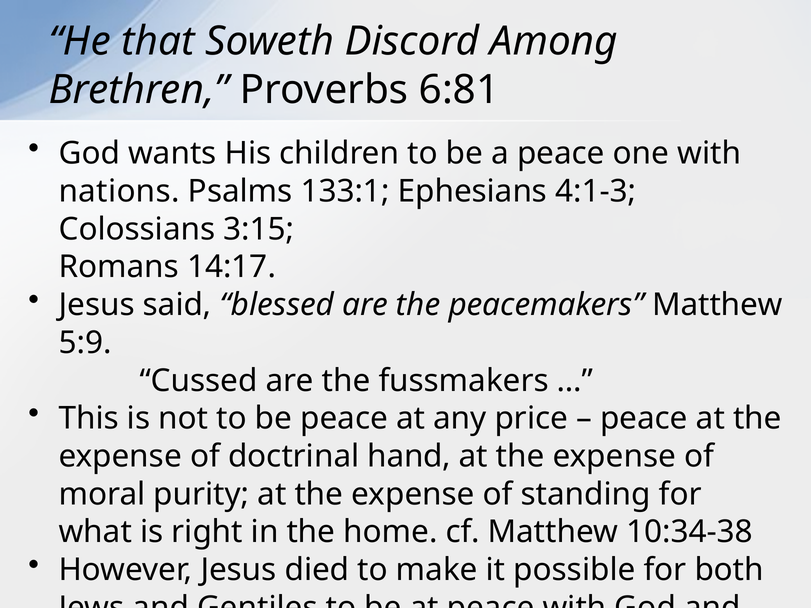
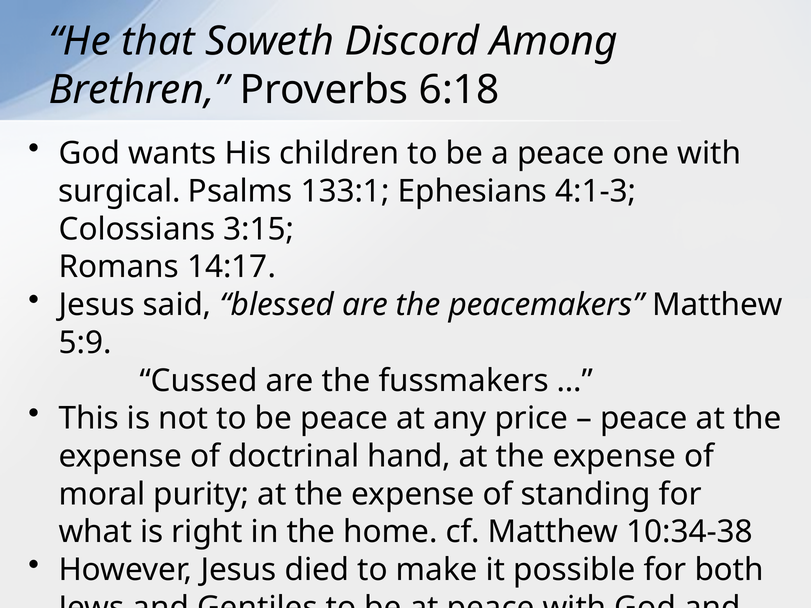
6:81: 6:81 -> 6:18 (459, 90)
nations: nations -> surgical (119, 191)
